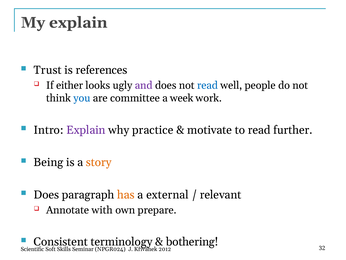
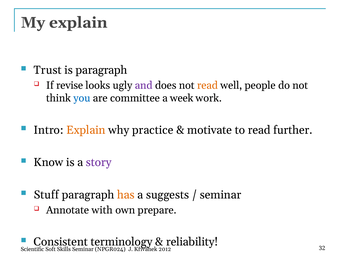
is references: references -> paragraph (102, 70)
either: either -> revise (70, 85)
read colour: blue -> orange (207, 85)
Explain colour: purple -> orange (86, 130)
Being: Being -> Know (49, 162)
story colour: orange -> purple (99, 162)
Does: Does -> Stuff (46, 194)
external: external -> suggests (168, 194)
relevant: relevant -> seminar (221, 194)
bothering: bothering -> reliability (192, 241)
